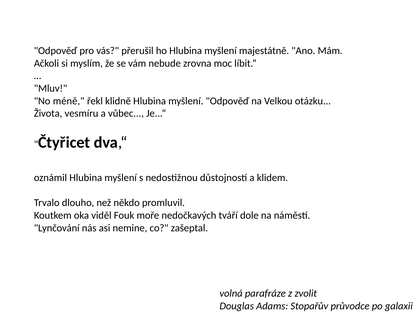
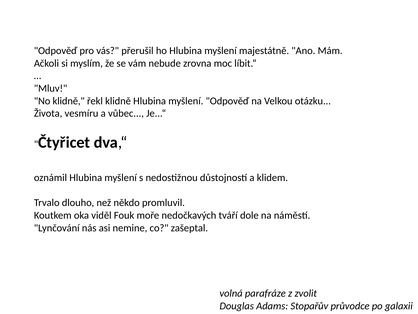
No méně: méně -> klidně (69, 101)
